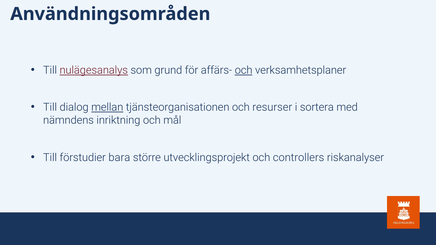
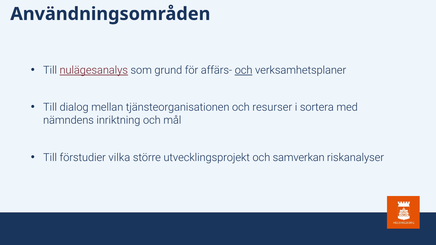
mellan underline: present -> none (107, 107)
bara: bara -> vilka (119, 158)
controllers: controllers -> samverkan (299, 158)
